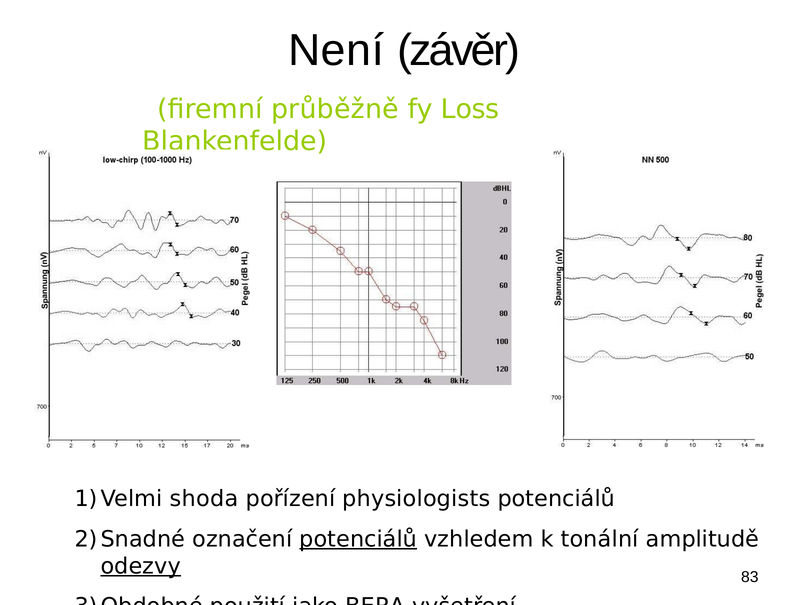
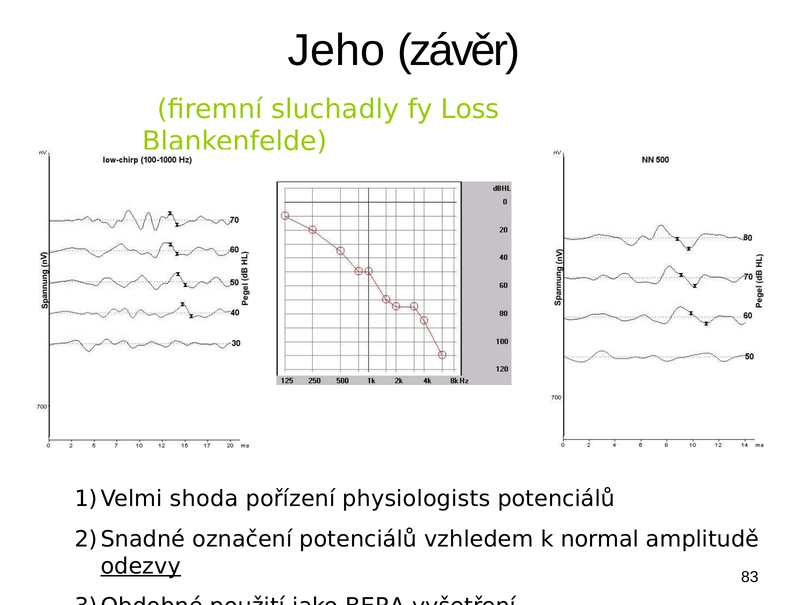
Není: Není -> Jeho (336, 50)
průběžně: průběžně -> sluchadly (335, 109)
potenciálů underline: present -> none (358, 539)
tonální: tonální -> normal (600, 539)
